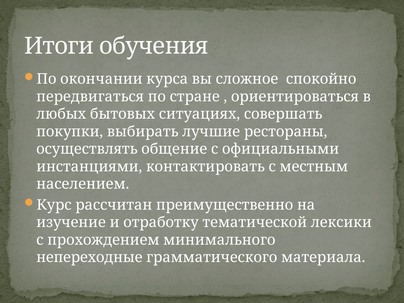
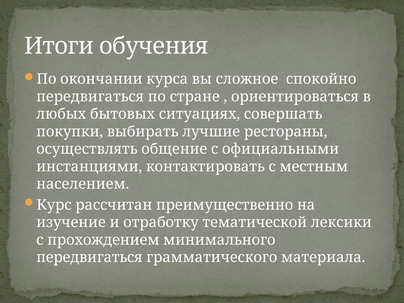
непереходные: непереходные -> передвигаться (89, 257)
